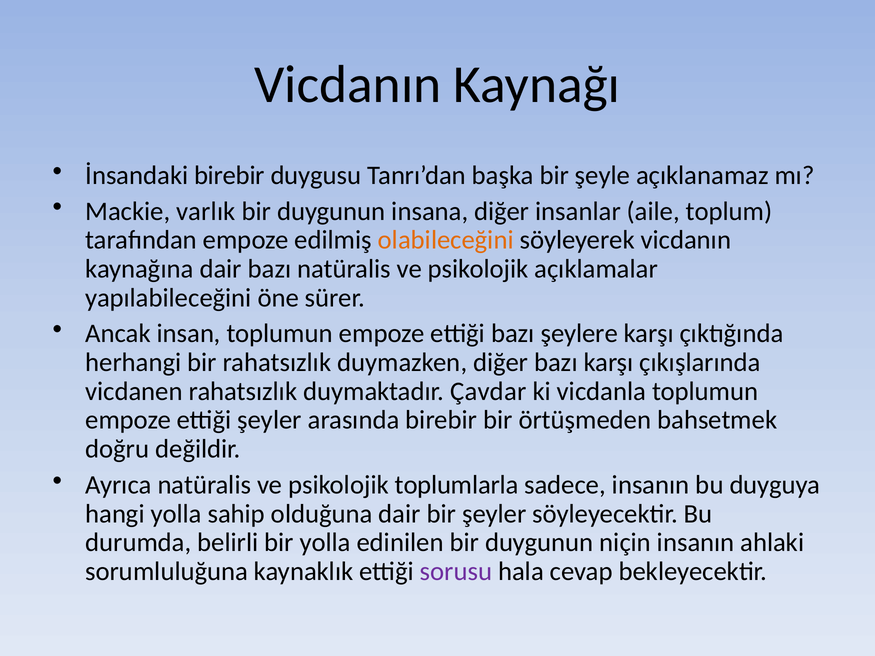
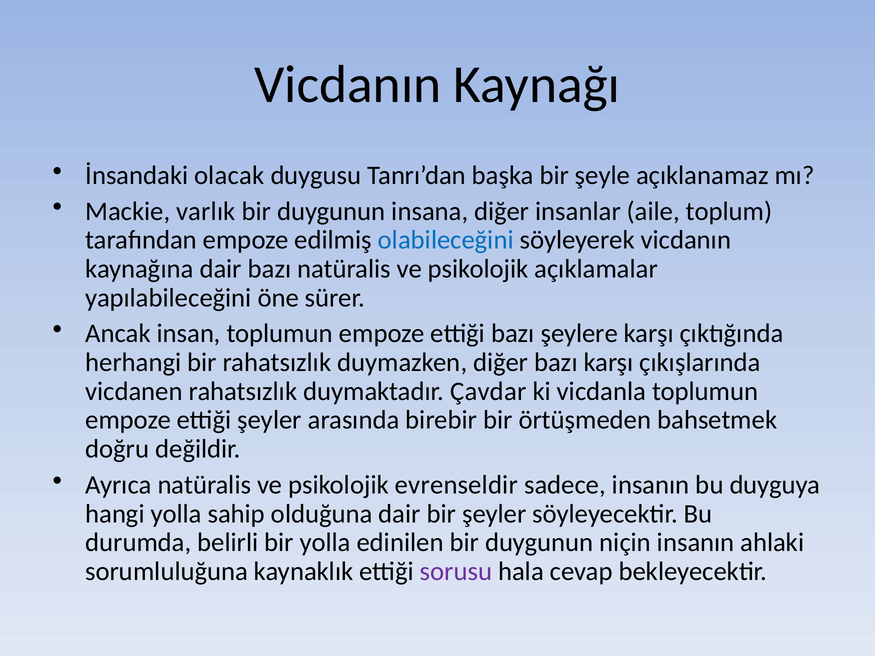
İnsandaki birebir: birebir -> olacak (229, 175)
olabileceğini colour: orange -> blue (446, 240)
toplumlarla: toplumlarla -> evrenseldir (456, 485)
